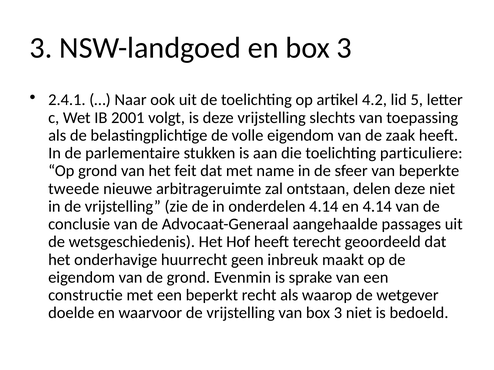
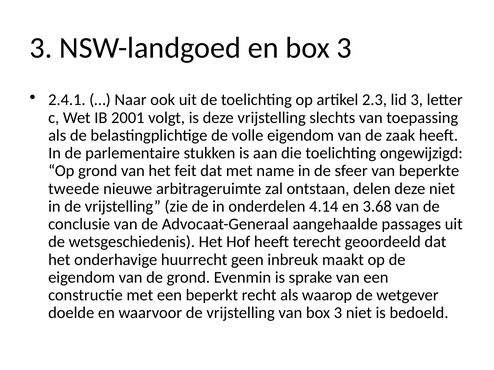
4.2: 4.2 -> 2.3 (374, 100)
lid 5: 5 -> 3 (417, 100)
particuliere: particuliere -> ongewijzigd (421, 153)
en 4.14: 4.14 -> 3.68 (377, 207)
